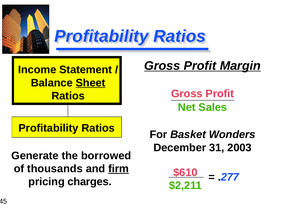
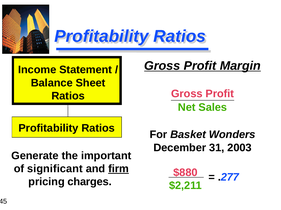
Sheet underline: present -> none (91, 83)
borrowed: borrowed -> important (106, 156)
thousands: thousands -> significant (55, 169)
$610: $610 -> $880 (185, 173)
